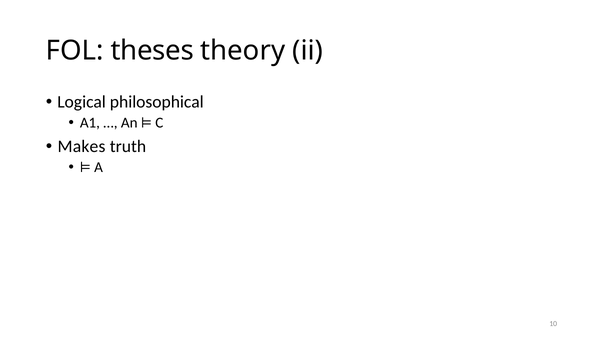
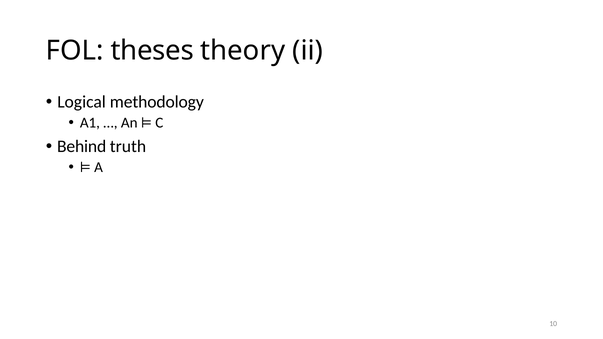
philosophical: philosophical -> methodology (157, 102)
Makes: Makes -> Behind (82, 147)
